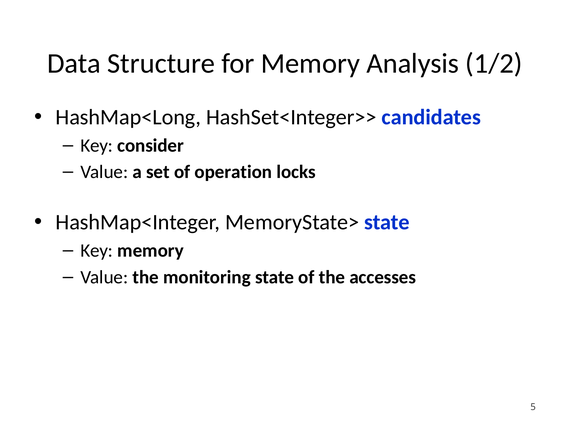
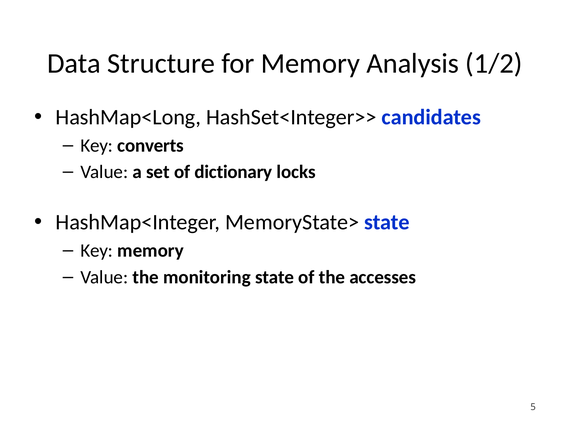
consider: consider -> converts (151, 146)
operation: operation -> dictionary (233, 172)
